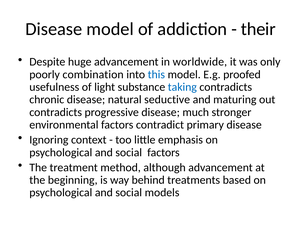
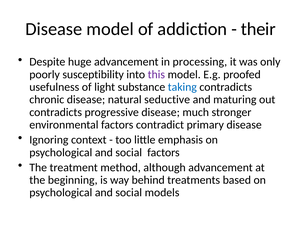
worldwide: worldwide -> processing (200, 62)
combination: combination -> susceptibility (93, 75)
this colour: blue -> purple (156, 75)
